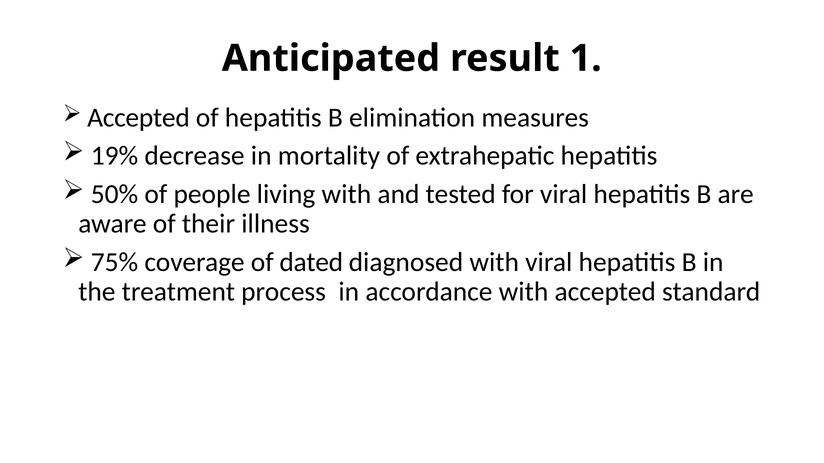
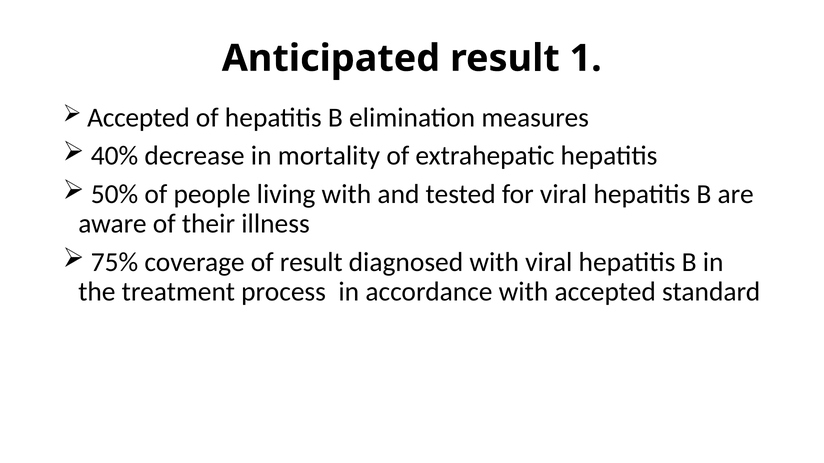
19%: 19% -> 40% (115, 156)
of dated: dated -> result (311, 262)
